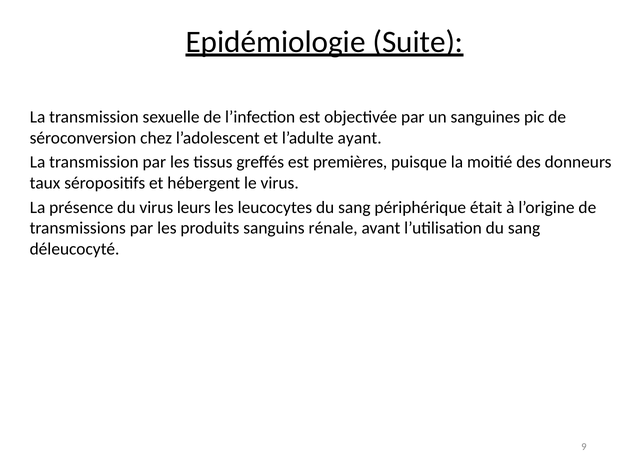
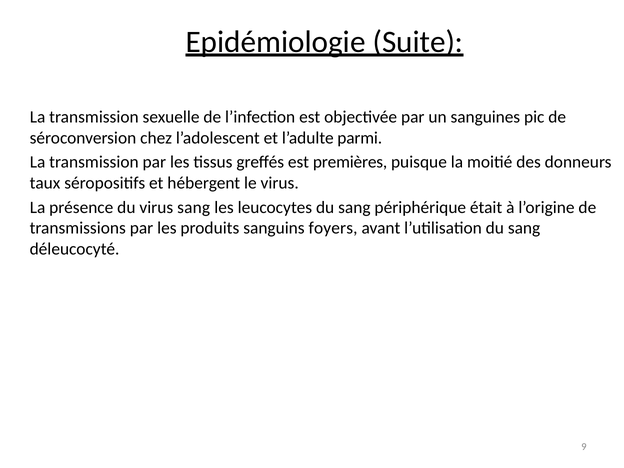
ayant: ayant -> parmi (360, 138)
virus leurs: leurs -> sang (194, 207)
rénale: rénale -> foyers (333, 228)
